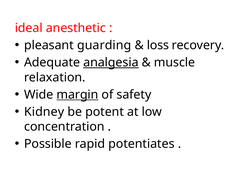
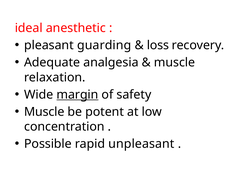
analgesia underline: present -> none (111, 63)
Kidney: Kidney -> Muscle (44, 112)
potentiates: potentiates -> unpleasant (141, 144)
